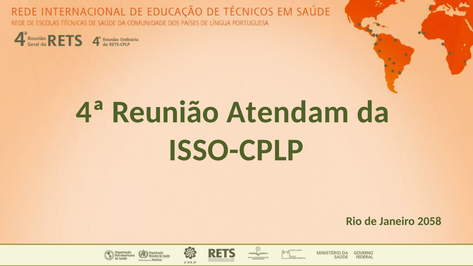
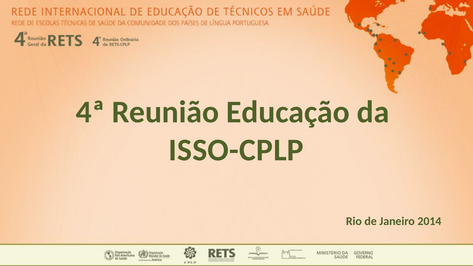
Atendam: Atendam -> Educação (288, 112)
2058: 2058 -> 2014 (429, 221)
